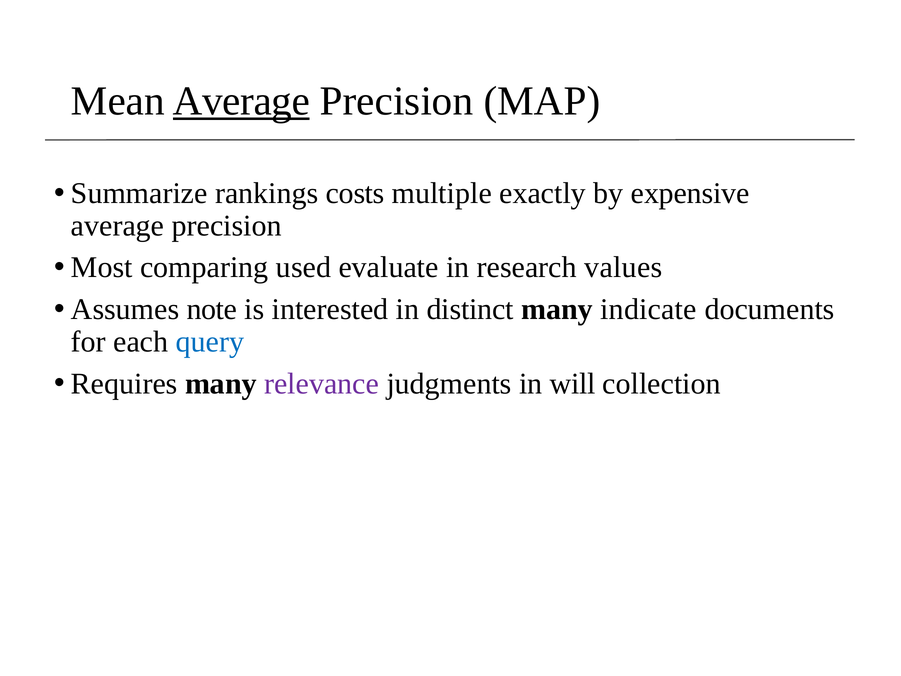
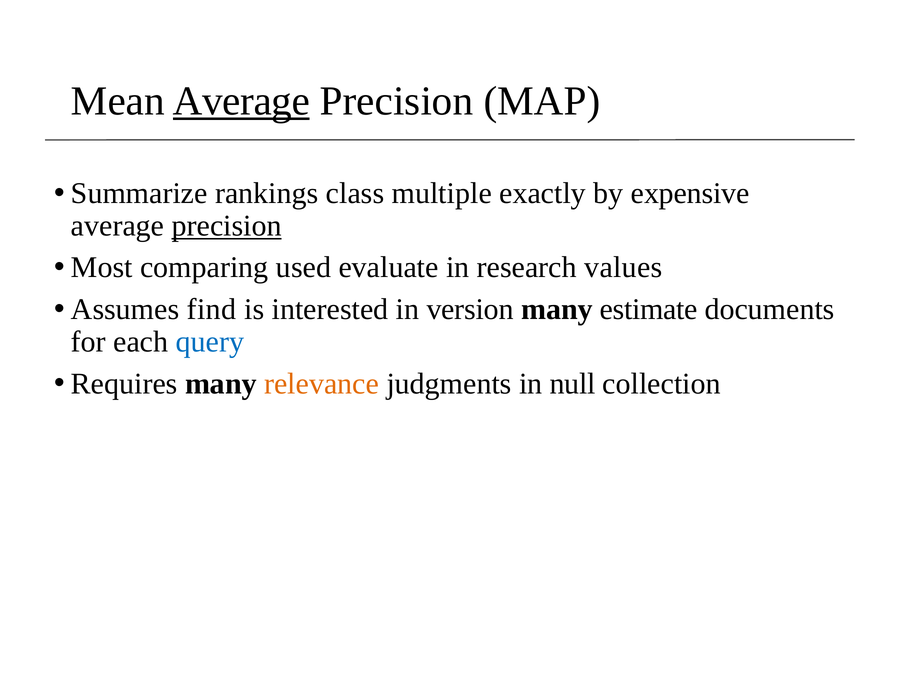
costs: costs -> class (355, 193)
precision underline: none -> present (227, 226)
note: note -> find (212, 309)
distinct: distinct -> version (470, 309)
indicate: indicate -> estimate (649, 309)
relevance colour: purple -> orange (322, 384)
will: will -> null (573, 384)
